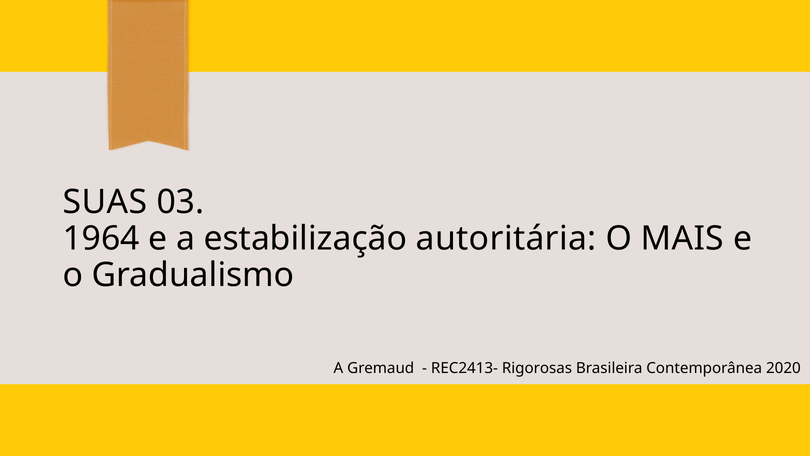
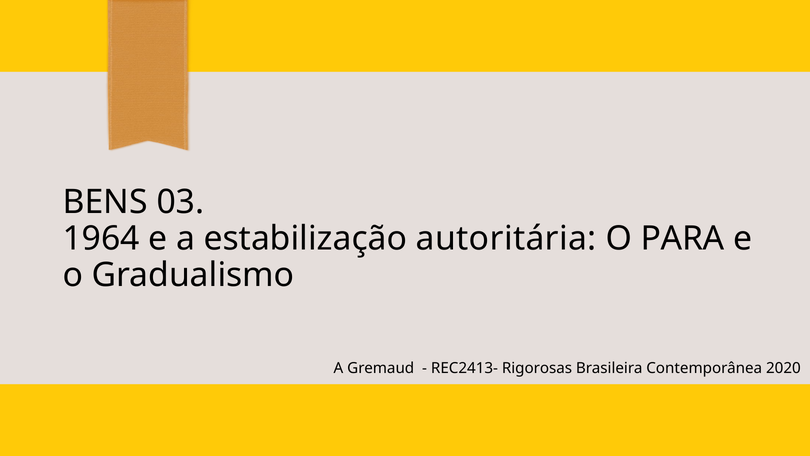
SUAS: SUAS -> BENS (105, 202)
MAIS: MAIS -> PARA (683, 238)
